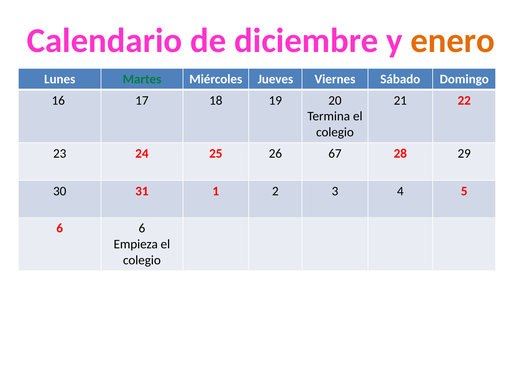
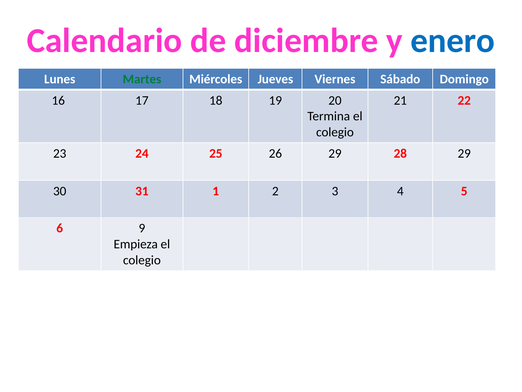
enero colour: orange -> blue (453, 41)
26 67: 67 -> 29 (335, 153)
6 6: 6 -> 9 (142, 228)
